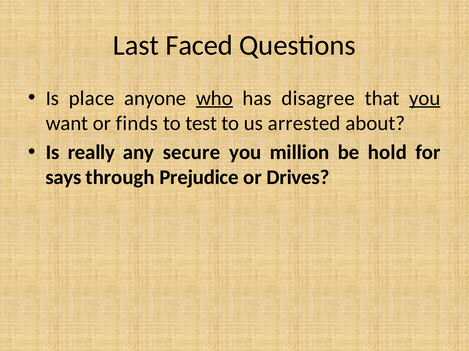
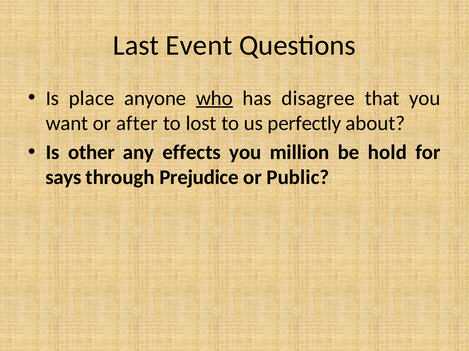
Faced: Faced -> Event (199, 45)
you underline: present -> none (425, 98)
finds: finds -> after (137, 123)
test: test -> lost (201, 123)
arrested: arrested -> perfectly (304, 123)
really: really -> other (91, 153)
secure: secure -> effects (192, 153)
Drives: Drives -> Public (298, 178)
